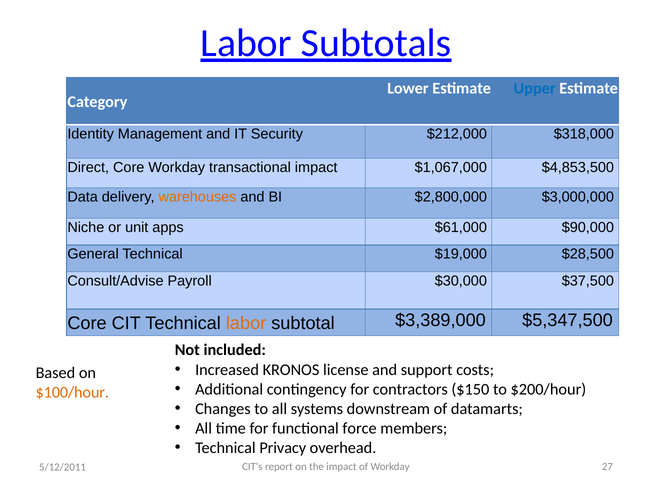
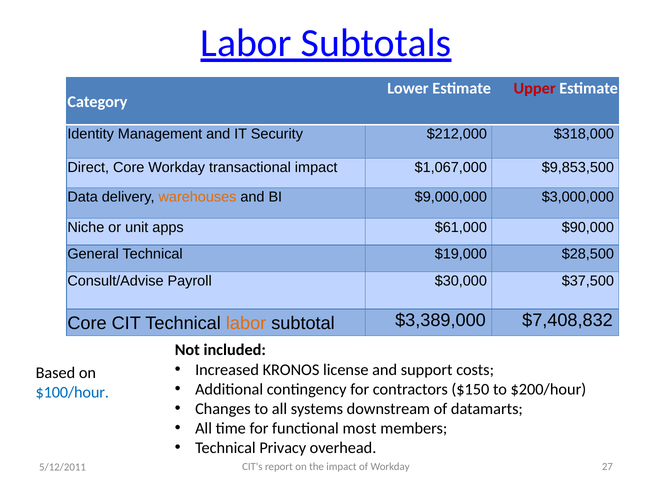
Upper colour: blue -> red (535, 88)
$4,853,500: $4,853,500 -> $9,853,500 (578, 168)
$2,800,000: $2,800,000 -> $9,000,000 (451, 197)
$5,347,500: $5,347,500 -> $7,408,832 (567, 320)
$100/hour colour: orange -> blue (72, 392)
force: force -> most (360, 428)
